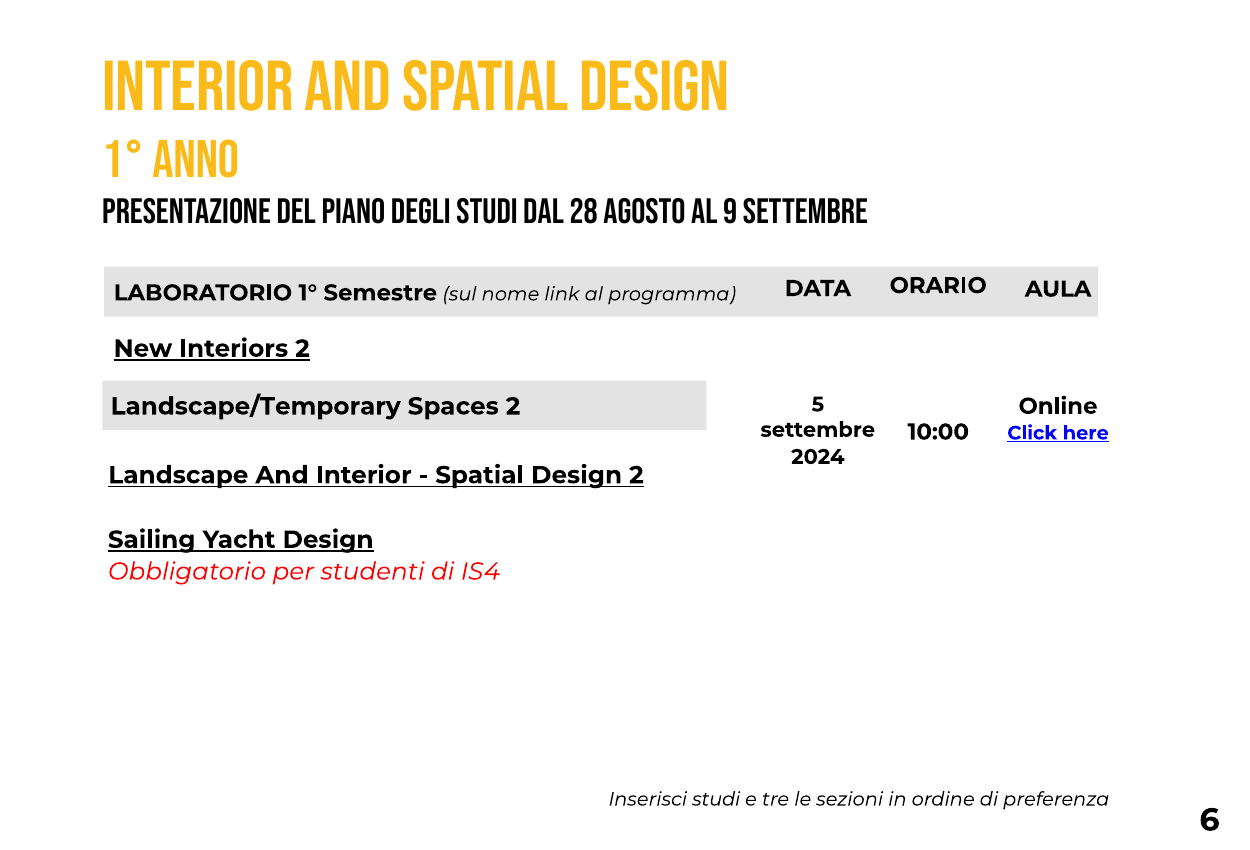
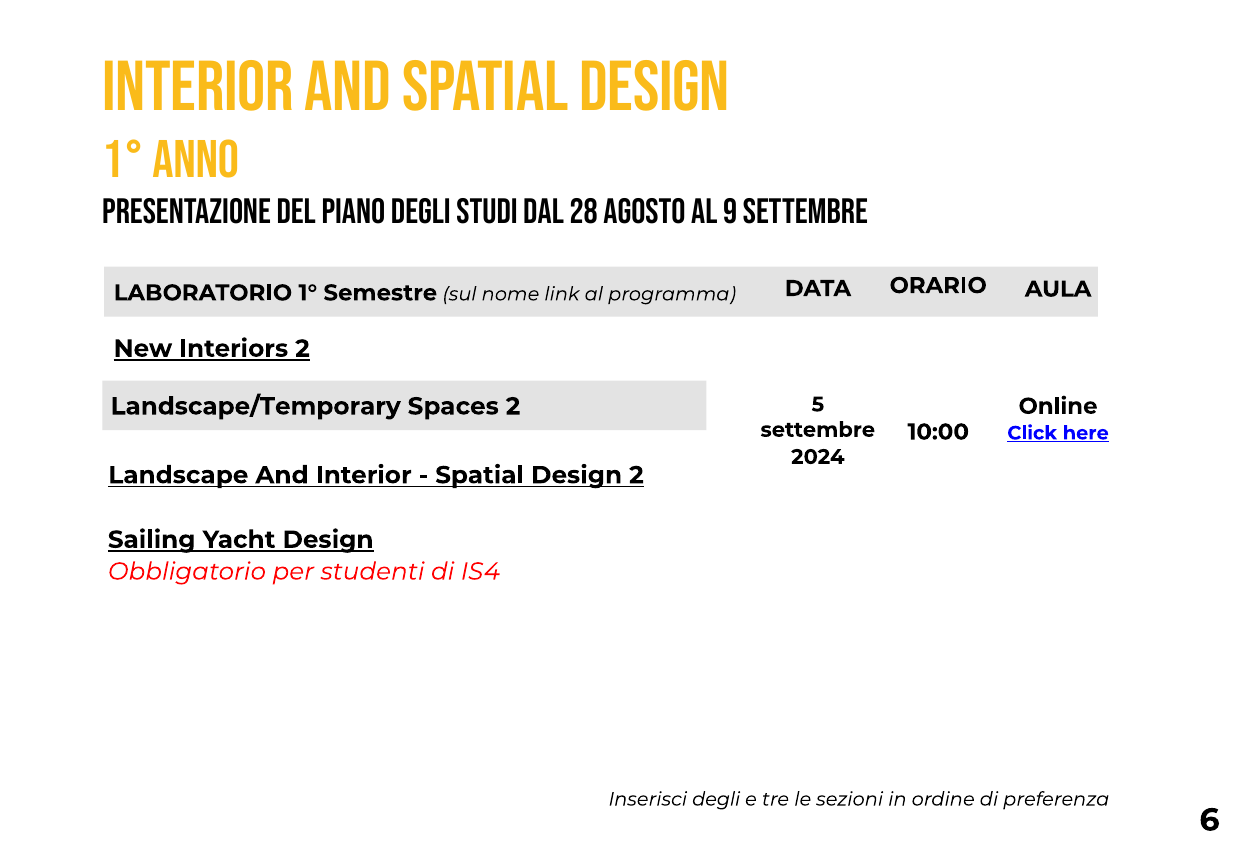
Inserisci studi: studi -> degli (716, 799)
